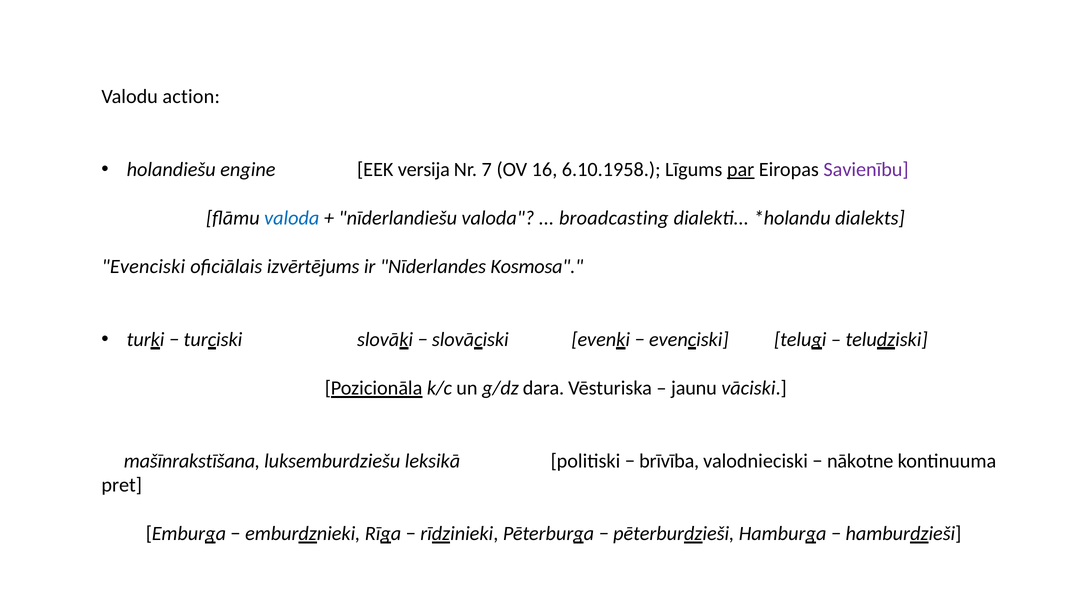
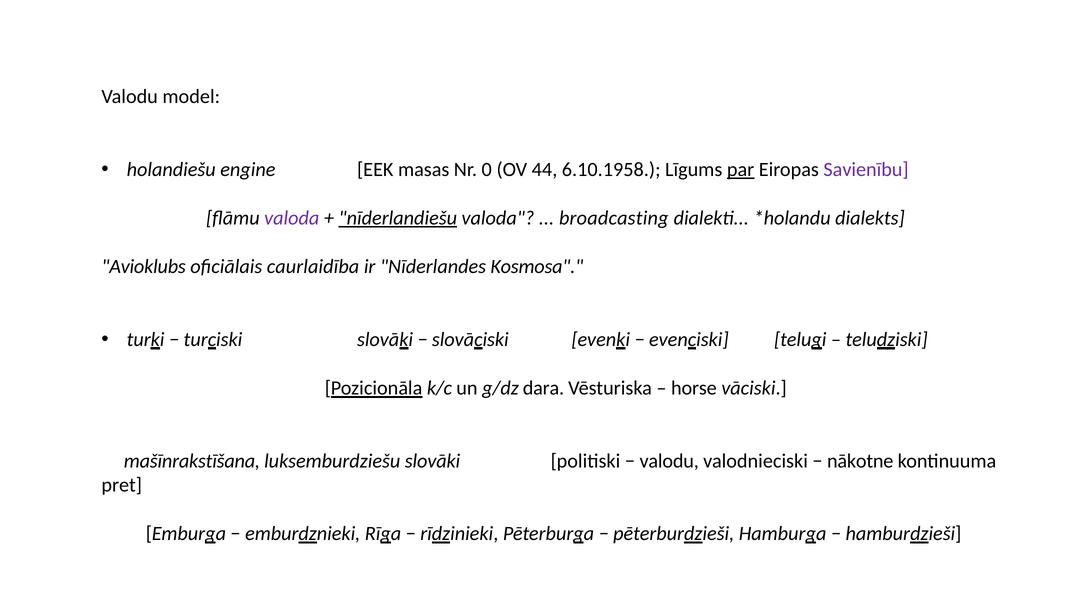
action: action -> model (191, 97)
versija: versija -> masas (424, 169)
7: 7 -> 0 (487, 169)
16: 16 -> 44 (545, 169)
valoda colour: blue -> purple (292, 218)
nīderlandiešu underline: none -> present (398, 218)
Evenciski: Evenciski -> Avioklubs (144, 267)
izvērtējums: izvērtējums -> caurlaidība (313, 267)
jaunu: jaunu -> horse (694, 388)
luksemburdziešu leksikā: leksikā -> slovāki (433, 461)
brīvība: brīvība -> valodu (669, 461)
